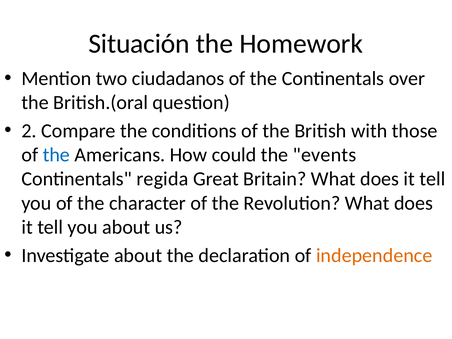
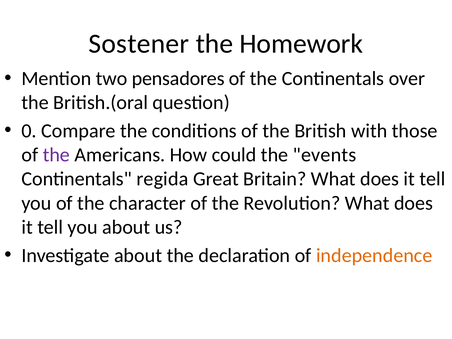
Situación: Situación -> Sostener (139, 44)
ciudadanos: ciudadanos -> pensadores (178, 78)
2: 2 -> 0 (29, 131)
the colour: blue -> purple (56, 155)
